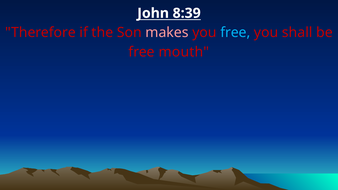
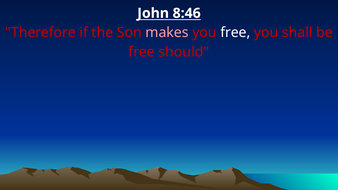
8:39: 8:39 -> 8:46 (187, 13)
free colour: light blue -> white (235, 33)
mouth: mouth -> should (184, 52)
